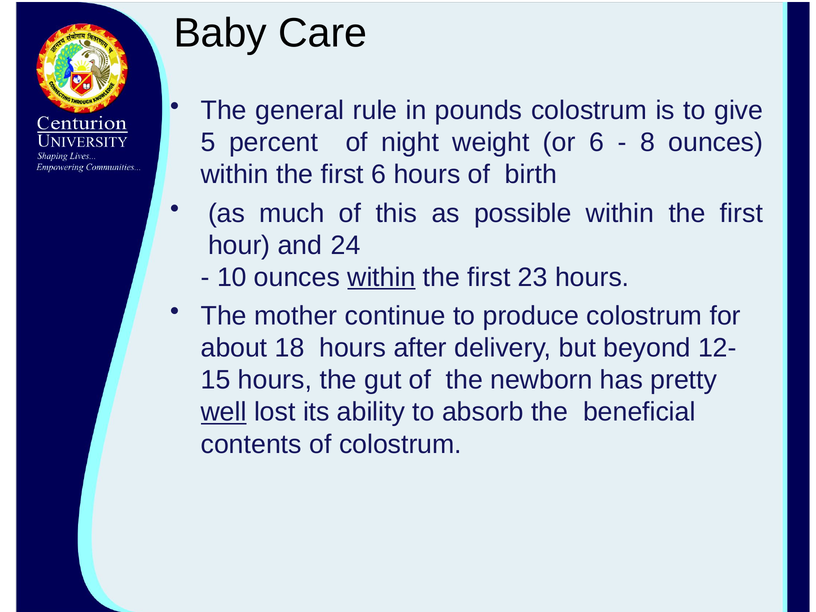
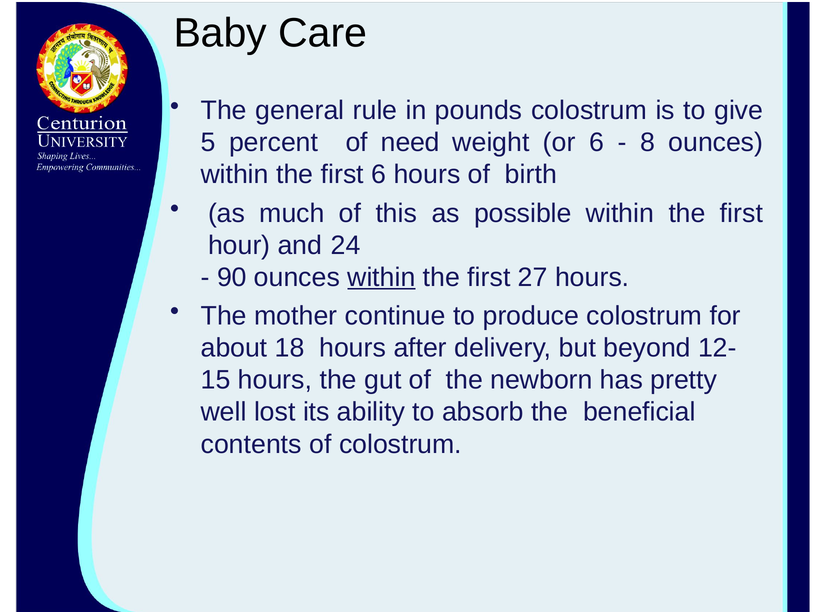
night: night -> need (410, 143)
10: 10 -> 90 (232, 277)
23: 23 -> 27 (533, 277)
well underline: present -> none (224, 412)
